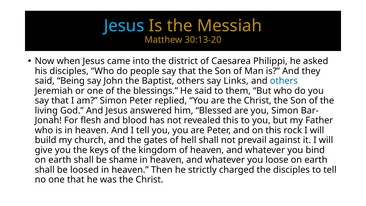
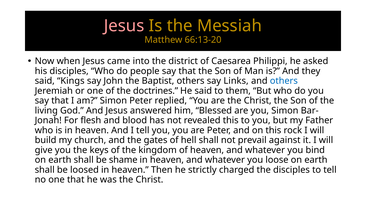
Jesus colour: light blue -> pink (124, 26)
30:13-20: 30:13-20 -> 66:13-20 (203, 40)
Being: Being -> Kings (71, 81)
blessings: blessings -> doctrines (156, 91)
